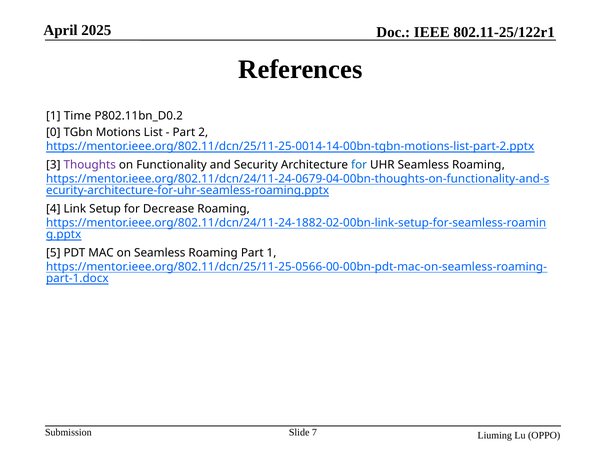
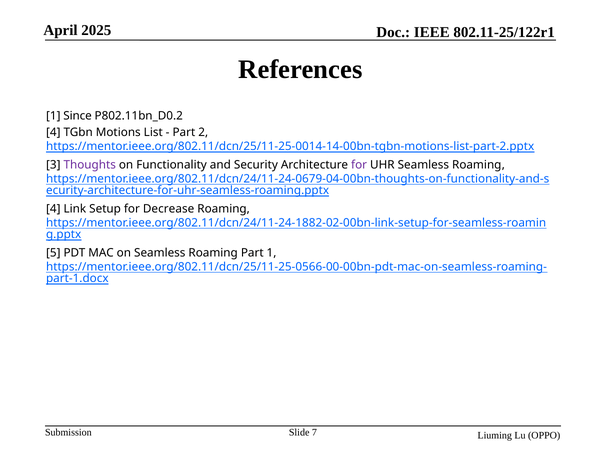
Time: Time -> Since (78, 116)
0: 0 -> 4 (53, 132)
for colour: blue -> purple (359, 165)
